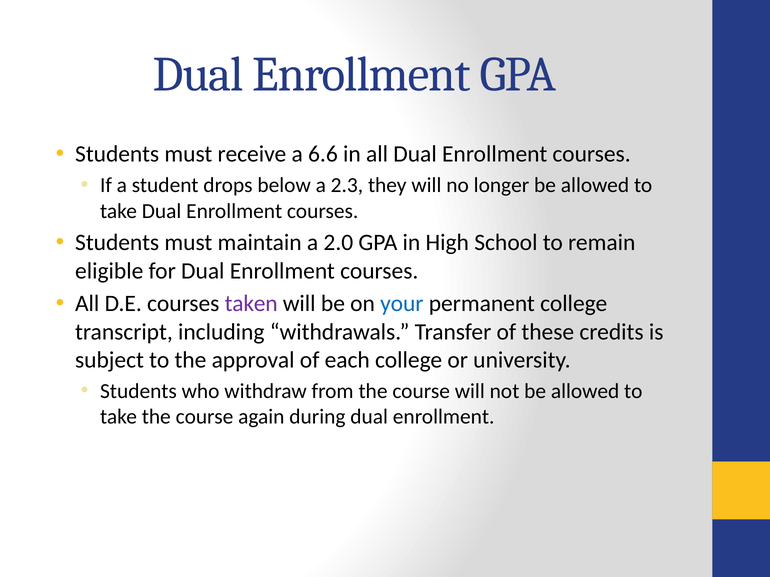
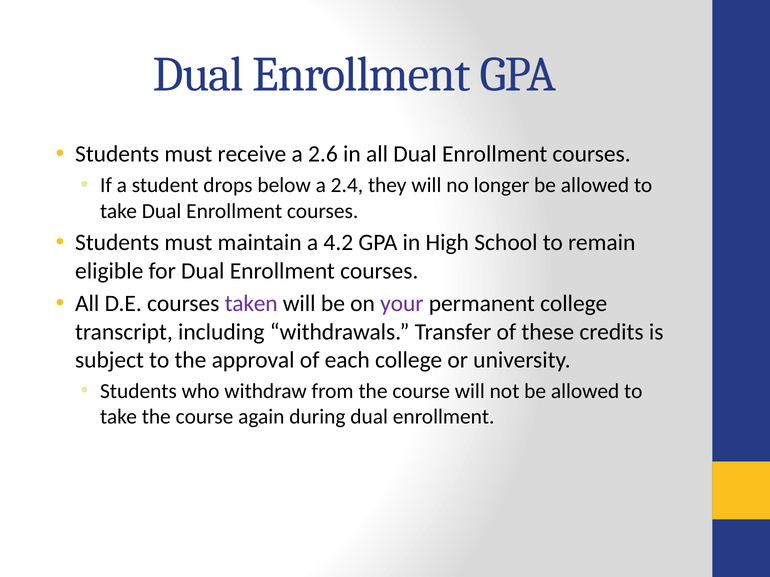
6.6: 6.6 -> 2.6 (323, 154)
2.3: 2.3 -> 2.4 (347, 185)
2.0: 2.0 -> 4.2 (338, 243)
your colour: blue -> purple (402, 304)
